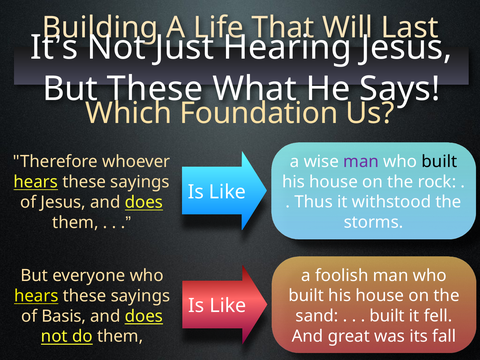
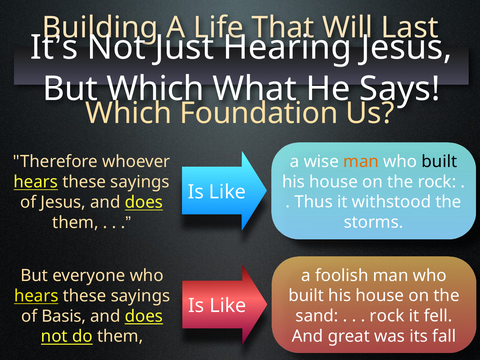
But These: These -> Which (155, 89)
man colour: purple -> orange (361, 162)
built: built -> rock (387, 316)
